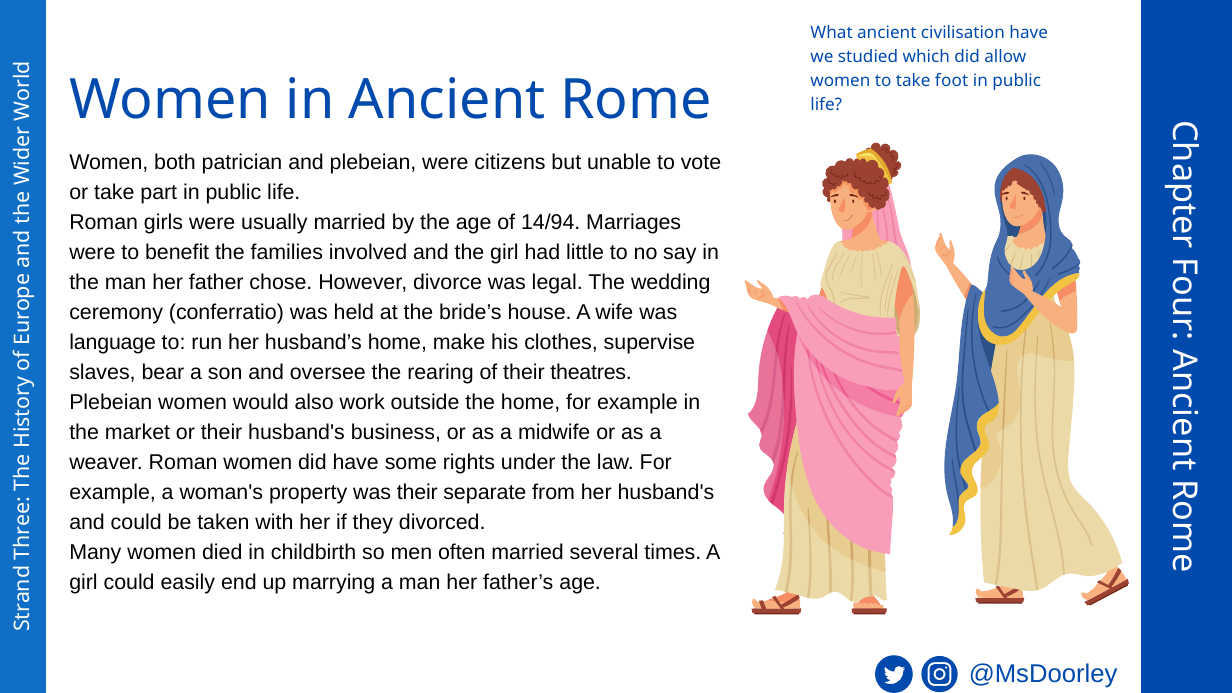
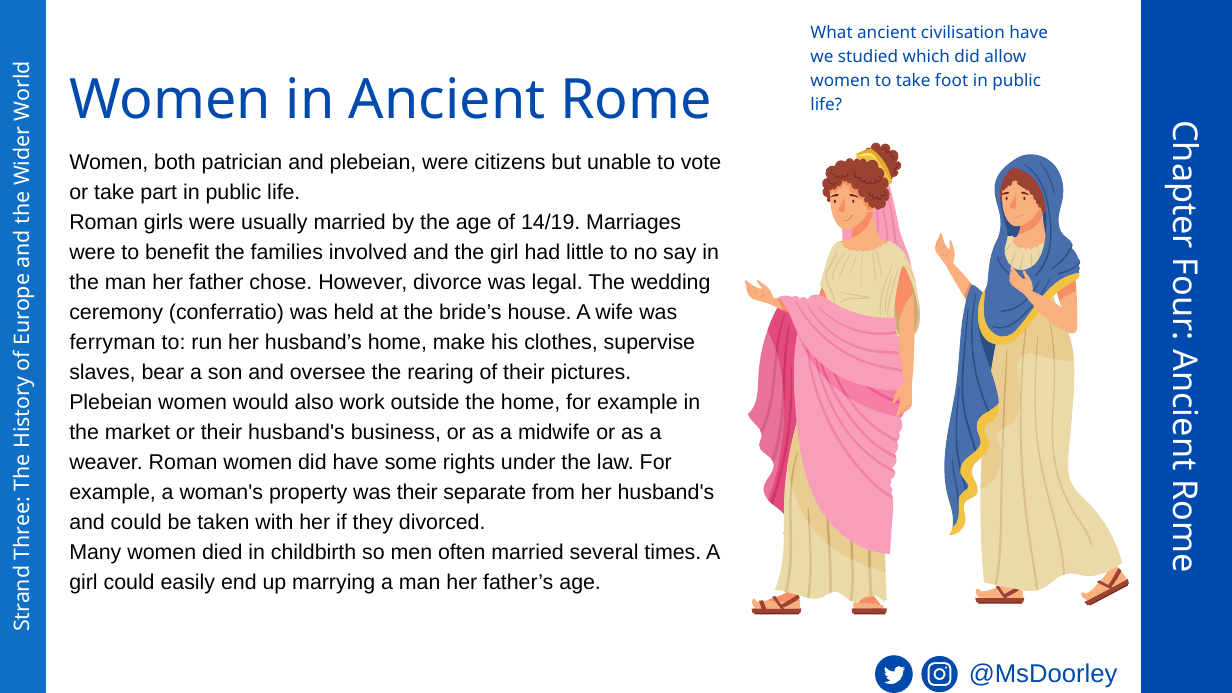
14/94: 14/94 -> 14/19 (551, 223)
language: language -> ferryman (112, 342)
theatres: theatres -> pictures (591, 372)
